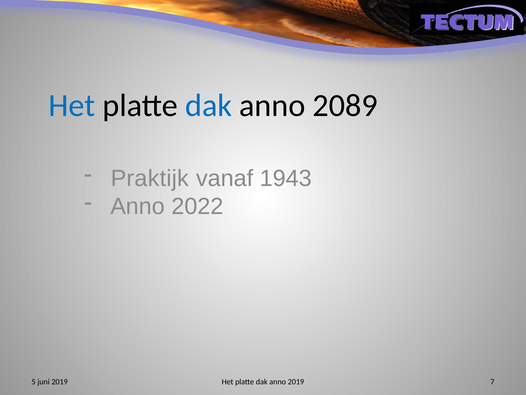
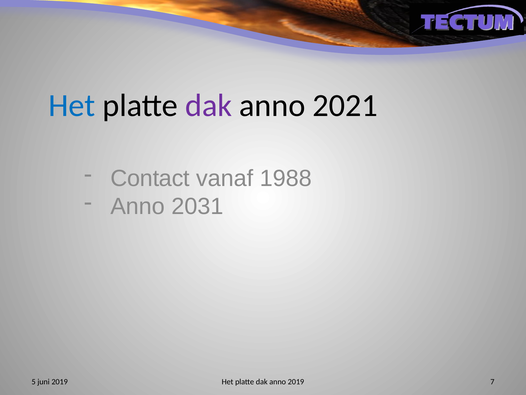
dak colour: blue -> purple (209, 105)
2089: 2089 -> 2021 (345, 105)
Praktijk: Praktijk -> Contact (150, 178)
1943: 1943 -> 1988 (286, 178)
2022: 2022 -> 2031 (197, 206)
